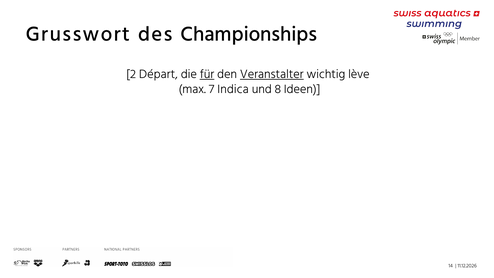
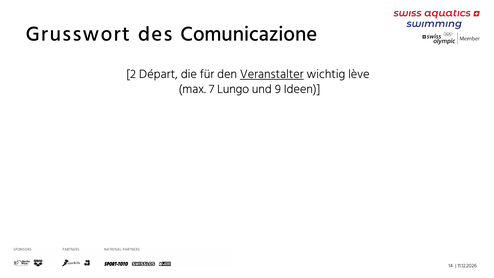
Championships: Championships -> Comunicazione (249, 34)
für underline: present -> none (207, 74)
Indica: Indica -> Lungo (233, 89)
8: 8 -> 9 (278, 89)
